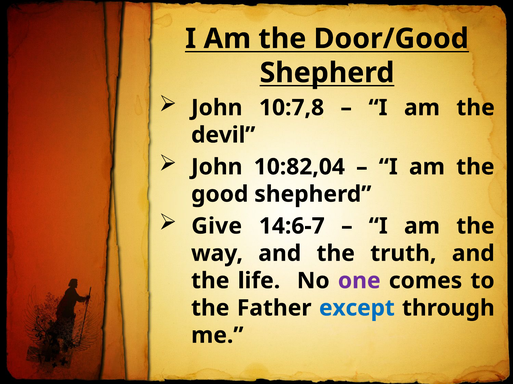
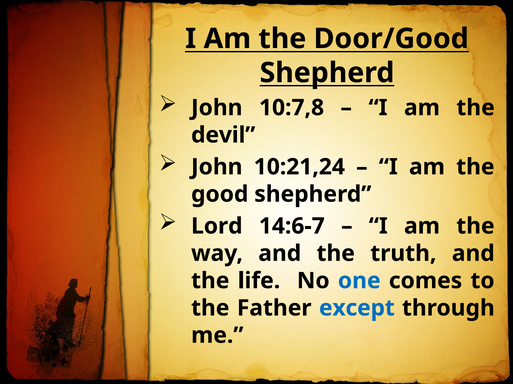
10:82,04: 10:82,04 -> 10:21,24 (299, 167)
Give: Give -> Lord (217, 226)
one colour: purple -> blue (359, 281)
